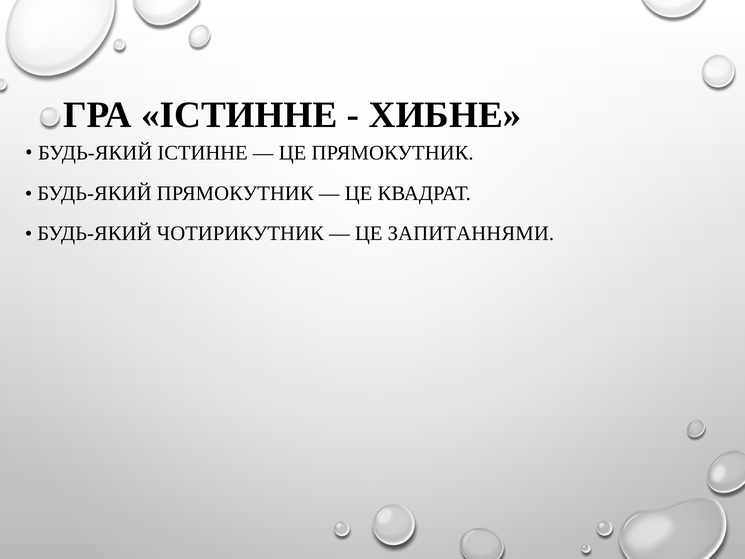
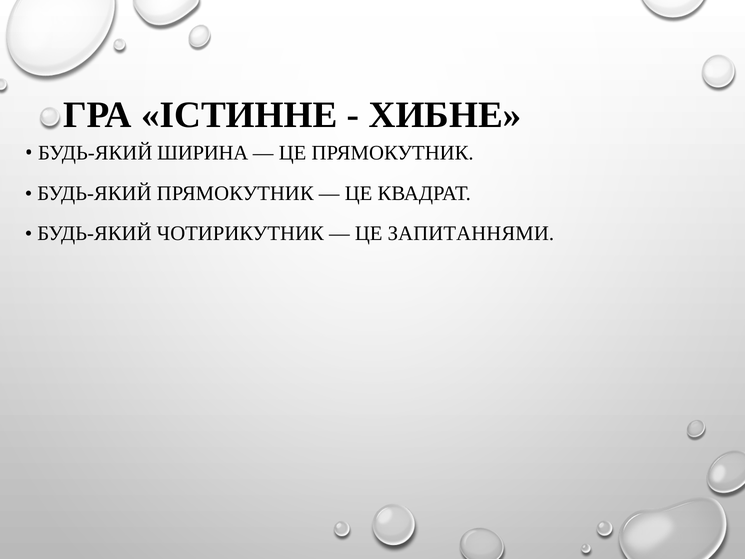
БУДЬ-ЯКИЙ ІСТИННЕ: ІСТИННЕ -> ШИРИНА (203, 153)
